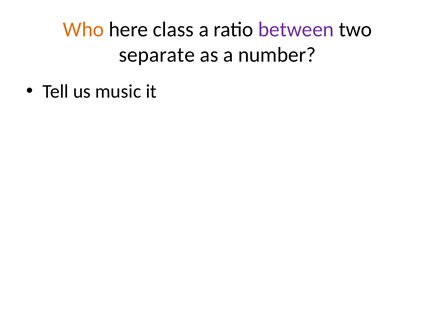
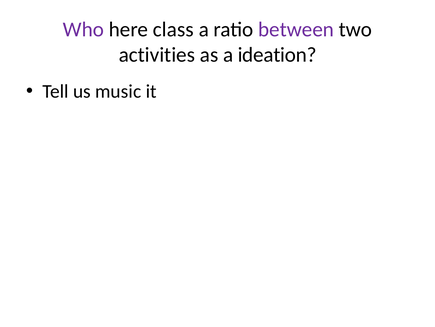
Who colour: orange -> purple (83, 29)
separate: separate -> activities (157, 55)
number: number -> ideation (277, 55)
